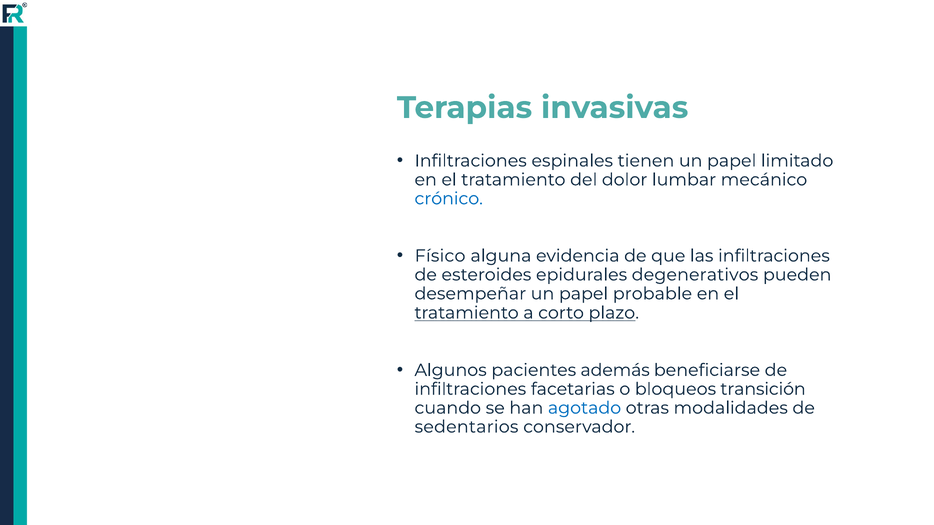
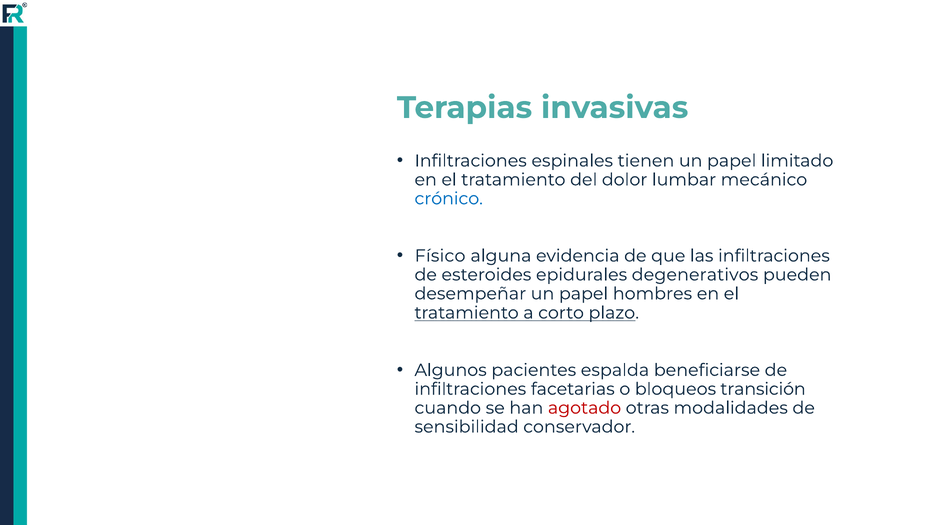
probable: probable -> hombres (652, 294)
además: además -> espalda (615, 370)
agotado colour: blue -> red (585, 408)
sedentarios: sedentarios -> sensibilidad (467, 427)
